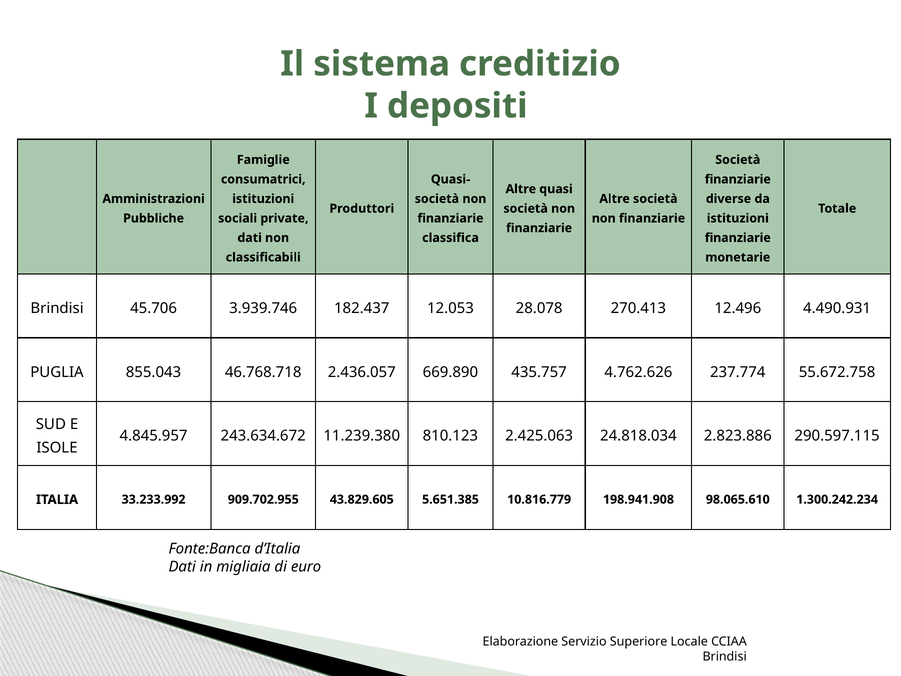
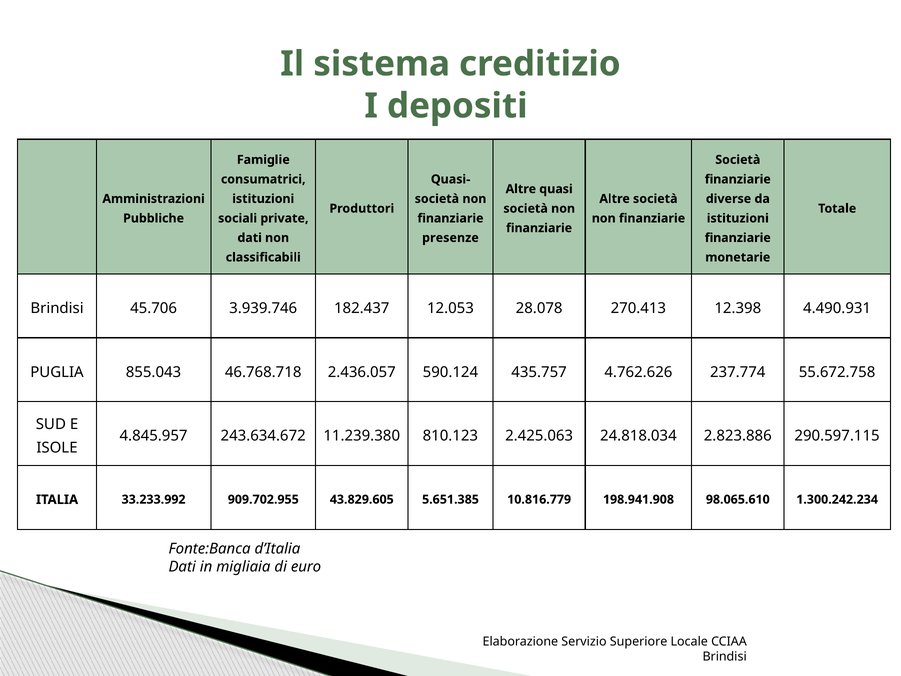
classifica: classifica -> presenze (450, 238)
12.496: 12.496 -> 12.398 (738, 308)
669.890: 669.890 -> 590.124 (450, 372)
